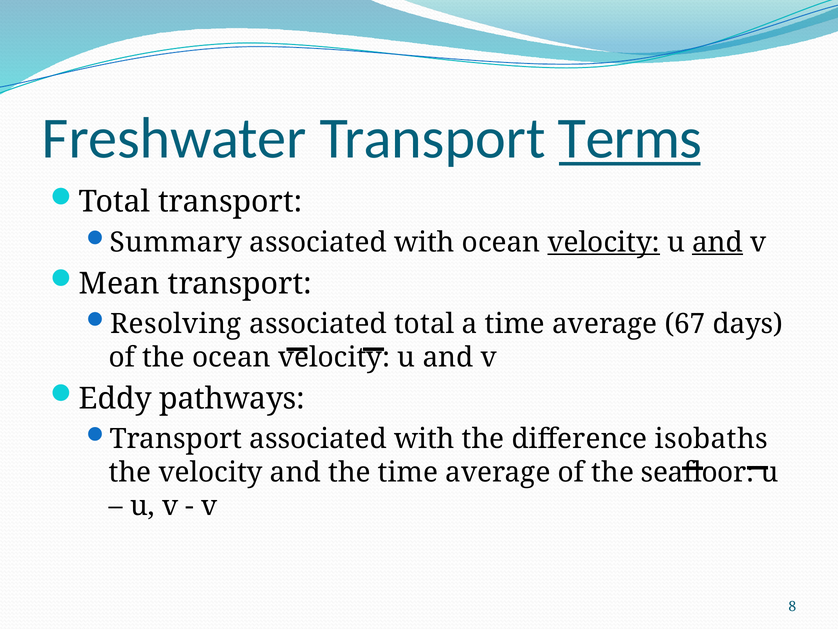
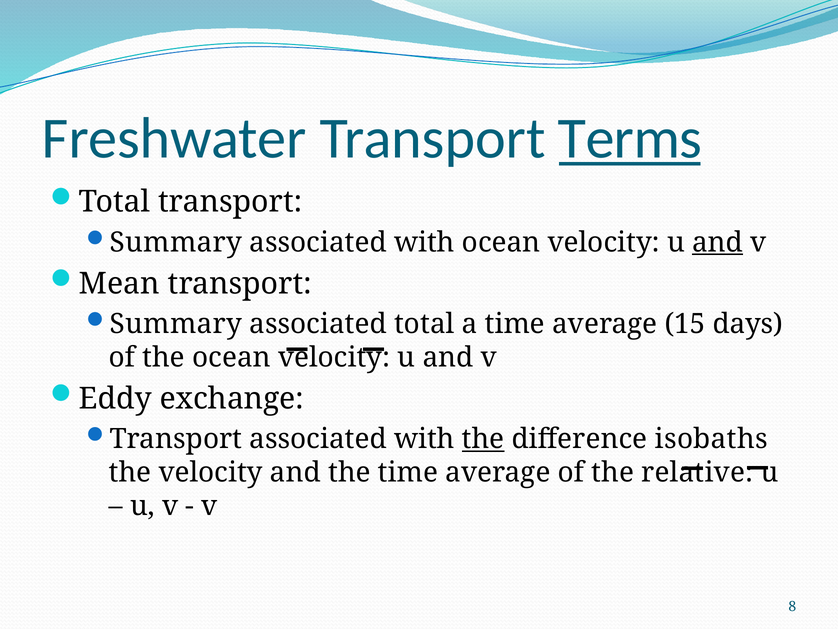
velocity underline: present -> none (604, 242)
Resolving: Resolving -> Summary (176, 324)
67: 67 -> 15 (685, 324)
pathways: pathways -> exchange (232, 398)
the underline: none -> present (483, 439)
seafloor: seafloor -> relative (697, 472)
